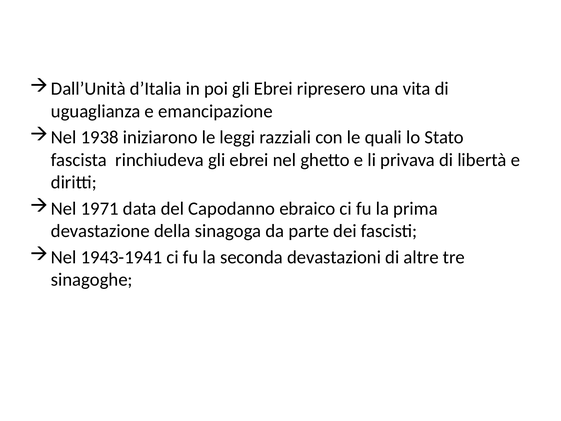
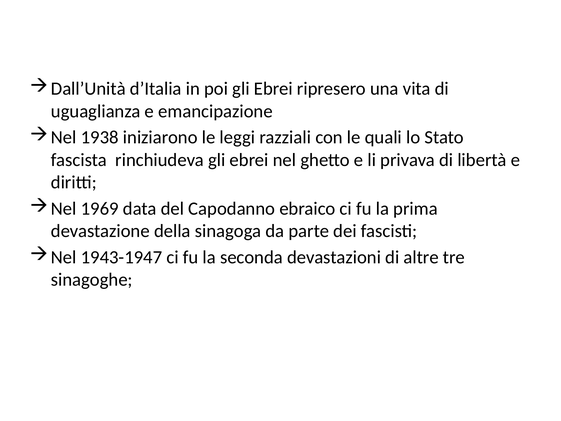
1971: 1971 -> 1969 (100, 208)
1943-1941: 1943-1941 -> 1943-1947 (121, 257)
